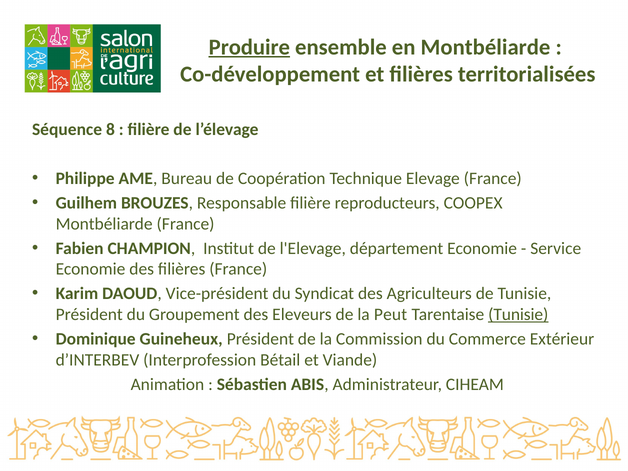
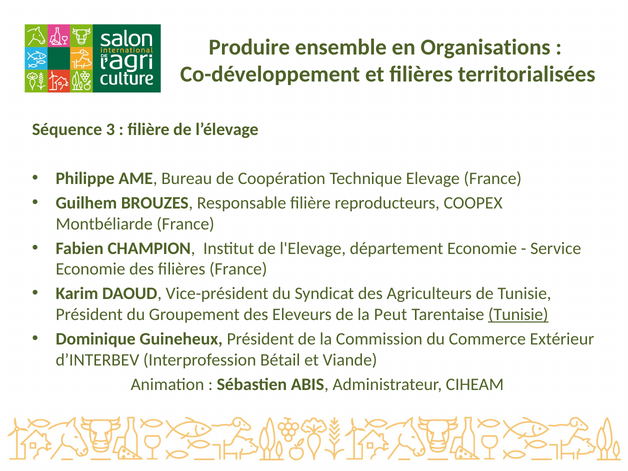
Produire underline: present -> none (249, 47)
en Montbéliarde: Montbéliarde -> Organisations (486, 47)
8: 8 -> 3 (110, 130)
